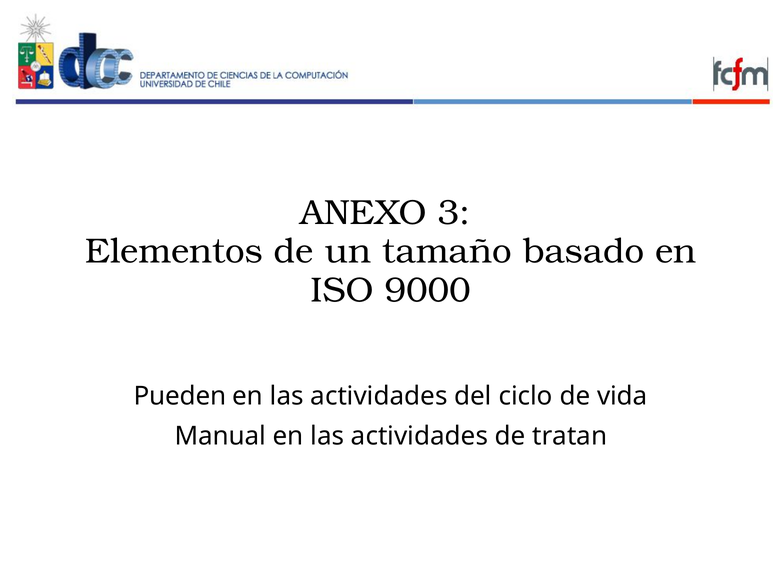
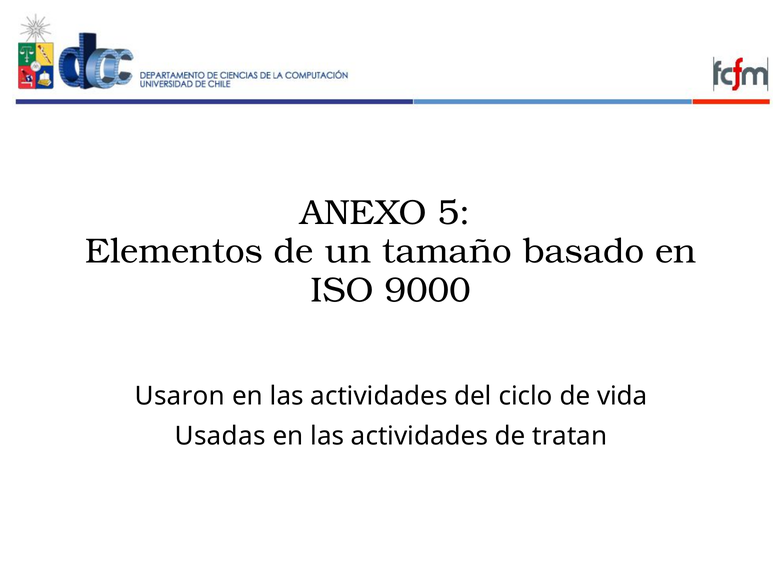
3: 3 -> 5 (454, 212)
Pueden: Pueden -> Usaron (180, 396)
Manual: Manual -> Usadas (220, 436)
